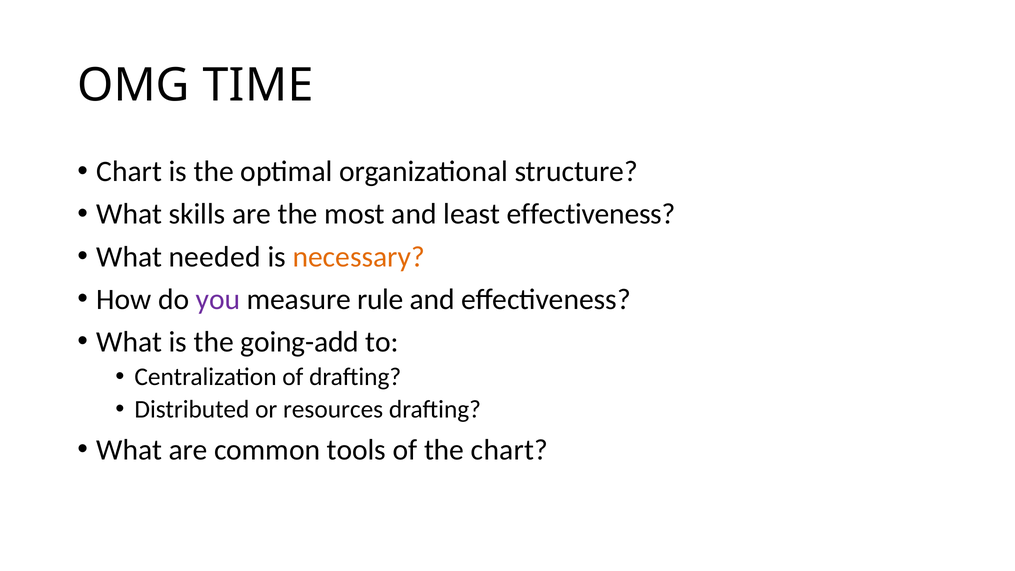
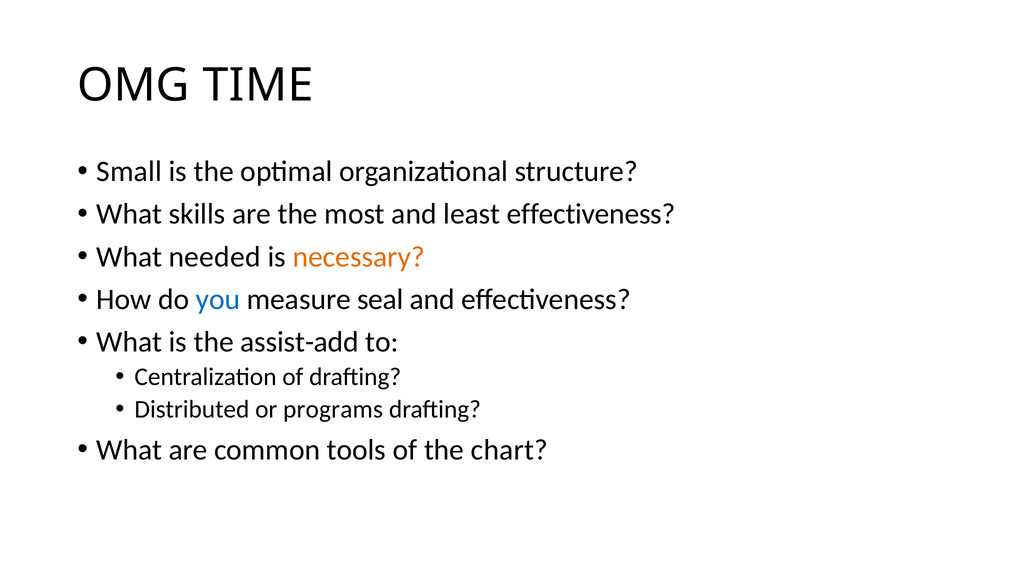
Chart: Chart -> Small (129, 172)
you colour: purple -> blue (218, 299)
rule: rule -> seal (380, 299)
going-add: going-add -> assist-add (300, 342)
resources: resources -> programs (333, 409)
